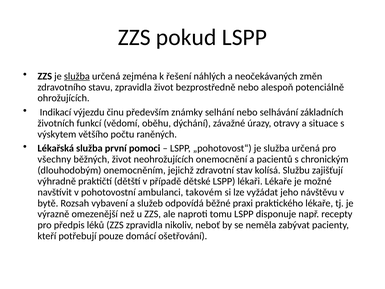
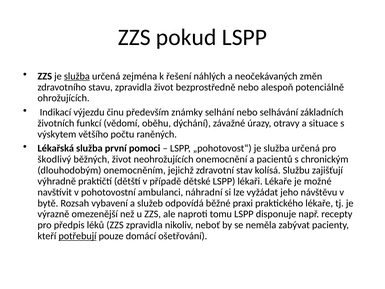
všechny: všechny -> škodlivý (54, 159)
takovém: takovém -> náhradní (204, 192)
potřebují underline: none -> present (77, 236)
